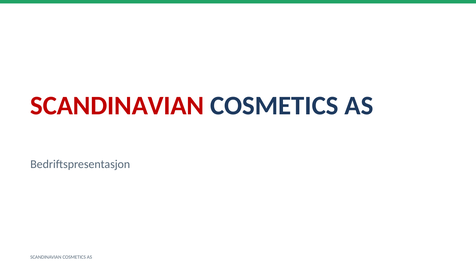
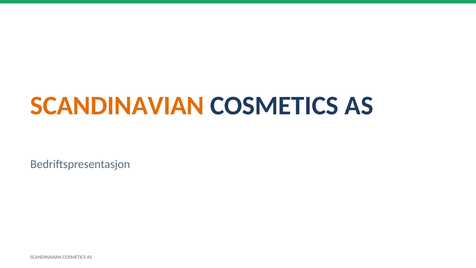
SCANDINAVIAN colour: red -> orange (117, 106)
